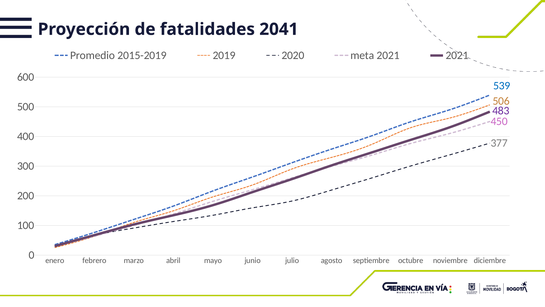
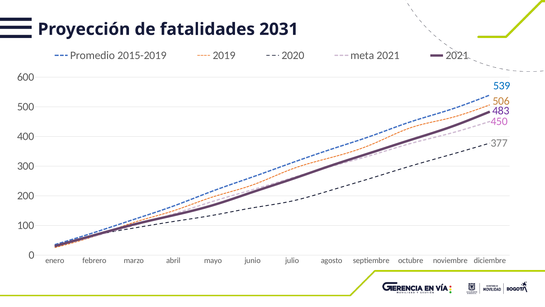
2041: 2041 -> 2031 (279, 29)
